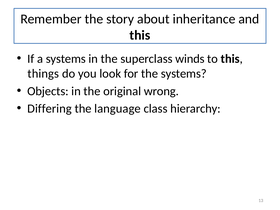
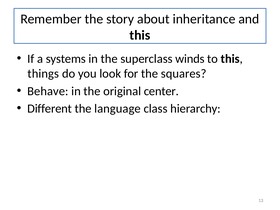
the systems: systems -> squares (184, 74)
Objects: Objects -> Behave (48, 91)
wrong: wrong -> center (161, 91)
Differing: Differing -> Different (50, 109)
